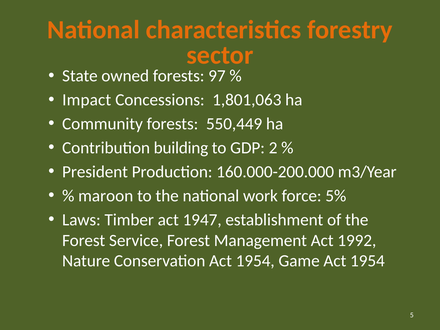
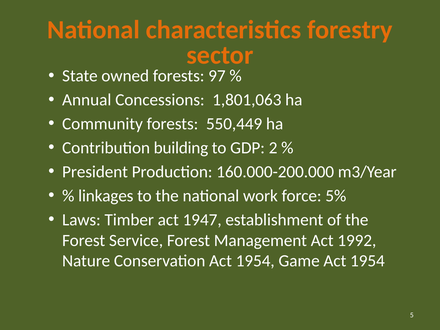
Impact: Impact -> Annual (87, 100)
maroon: maroon -> linkages (106, 196)
